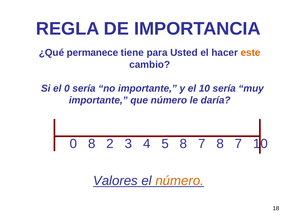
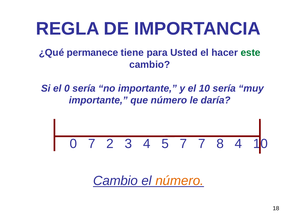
este colour: orange -> green (251, 53)
0 8: 8 -> 7 (92, 144)
5 8: 8 -> 7 (183, 144)
7 8 7: 7 -> 4 (238, 144)
Valores: Valores -> Cambio (115, 181)
